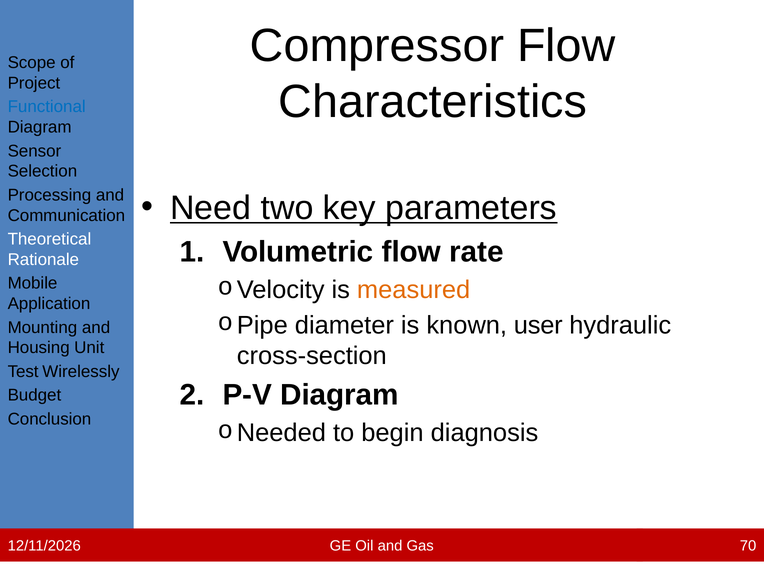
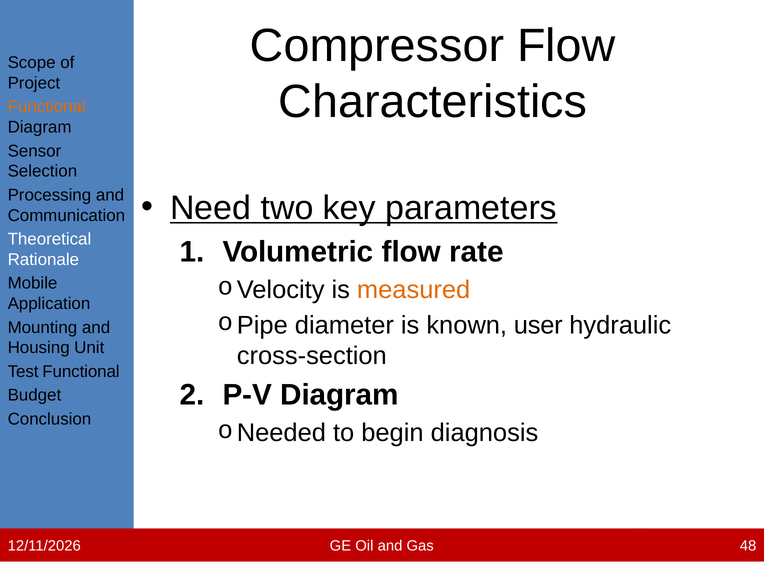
Functional colour: blue -> orange (47, 107)
Test Wirelessly: Wirelessly -> Functional (81, 372)
70: 70 -> 48 (748, 546)
